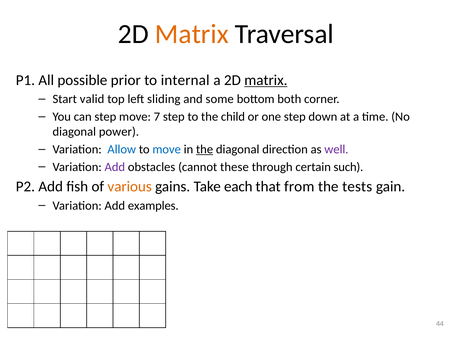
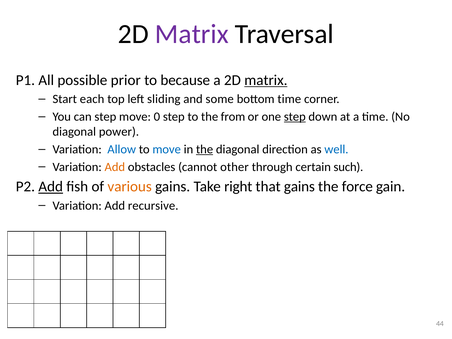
Matrix colour: orange -> purple (192, 34)
internal: internal -> because (185, 80)
valid: valid -> each (92, 99)
bottom both: both -> time (289, 99)
7: 7 -> 0 (157, 117)
child: child -> from (233, 117)
step underline: none -> present (295, 117)
well colour: purple -> blue (336, 149)
Add colour: purple -> orange (115, 167)
these: these -> other (234, 167)
Add underline: none -> present (51, 187)
each: each -> right (238, 187)
that from: from -> gains (299, 187)
tests: tests -> force (357, 187)
examples: examples -> recursive (153, 206)
